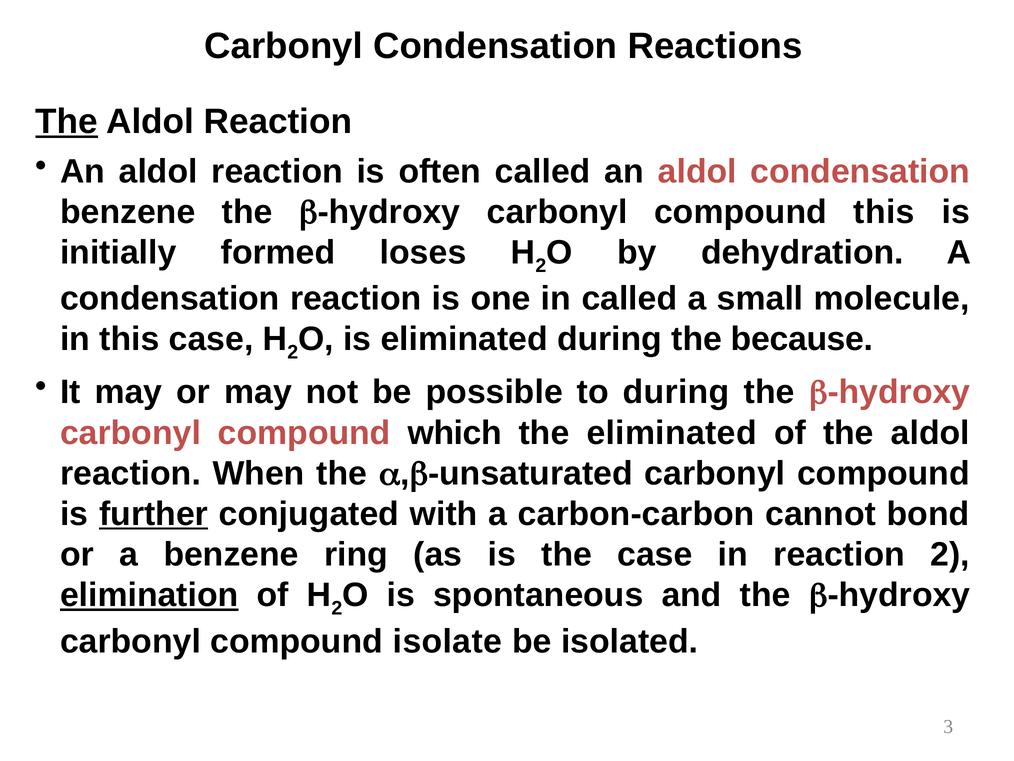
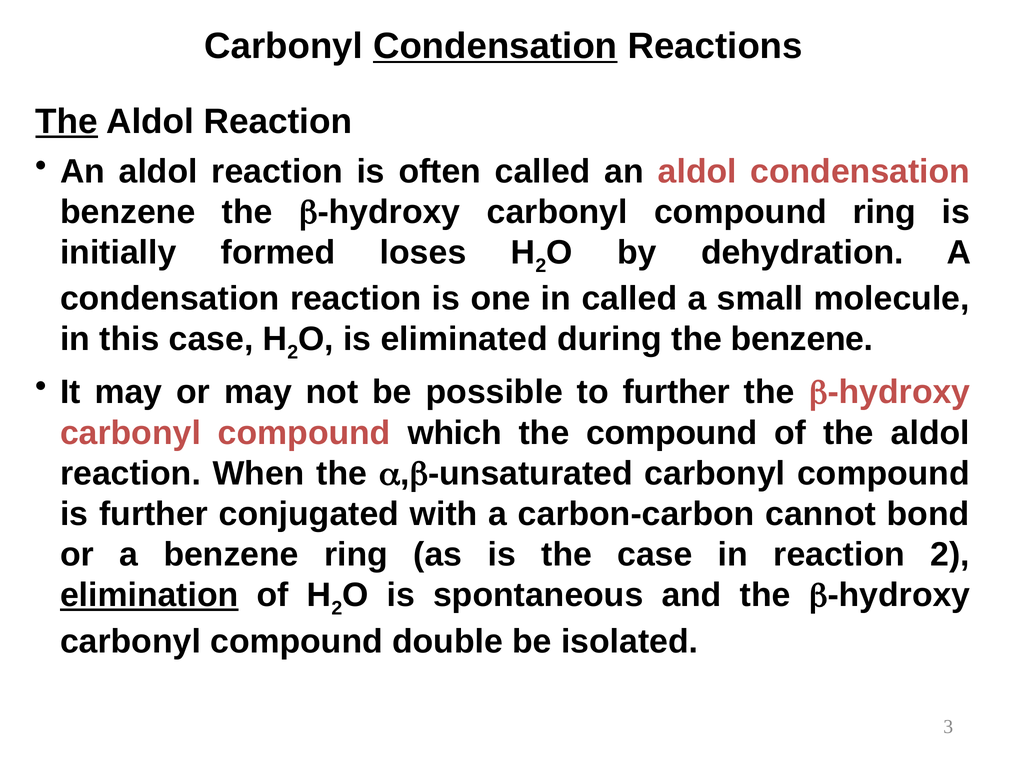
Condensation underline: none -> present (495, 46)
compound this: this -> ring (884, 212)
the because: because -> benzene (802, 339)
to during: during -> further (676, 392)
the eliminated: eliminated -> compound (672, 433)
further underline: present -> none (154, 514)
isolate: isolate -> double (448, 641)
